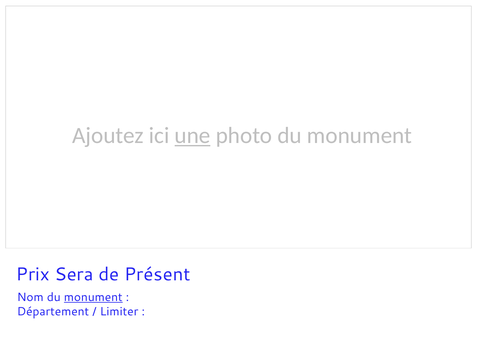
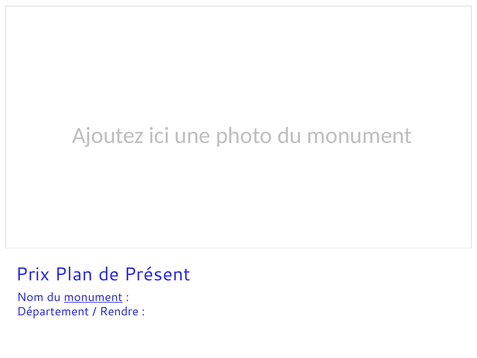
une underline: present -> none (193, 136)
Sera: Sera -> Plan (74, 274)
Limiter: Limiter -> Rendre (119, 311)
